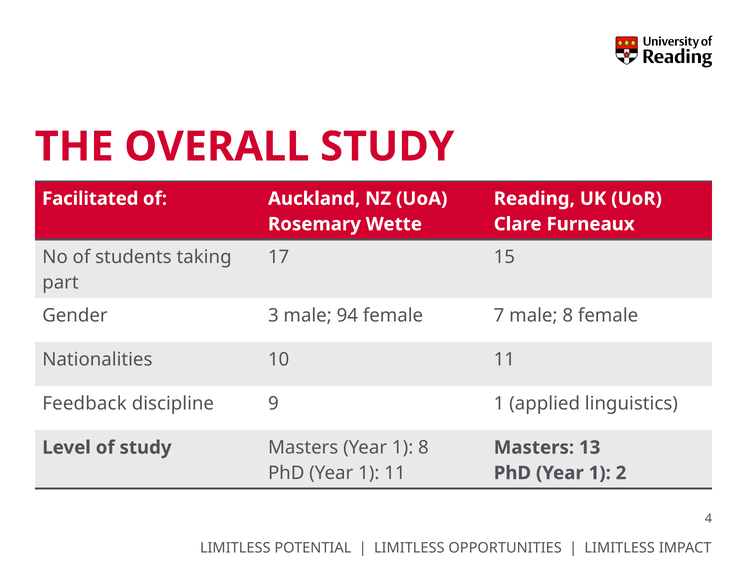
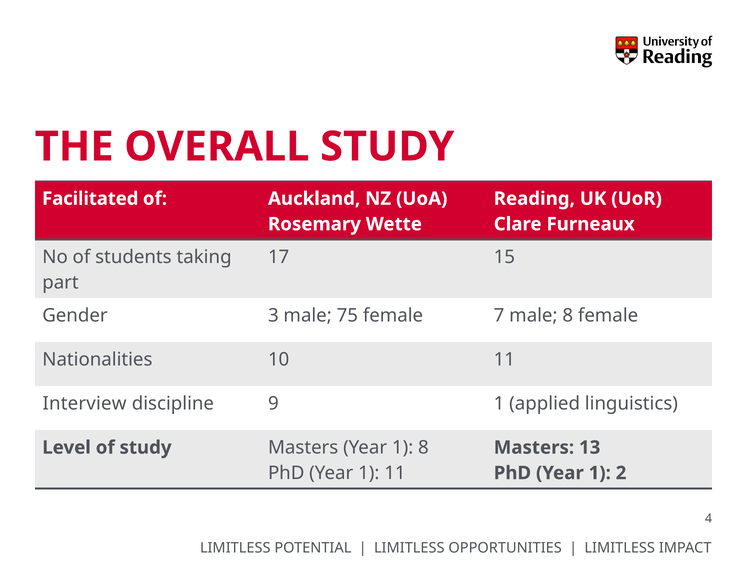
94: 94 -> 75 (347, 315)
Feedback: Feedback -> Interview (85, 404)
